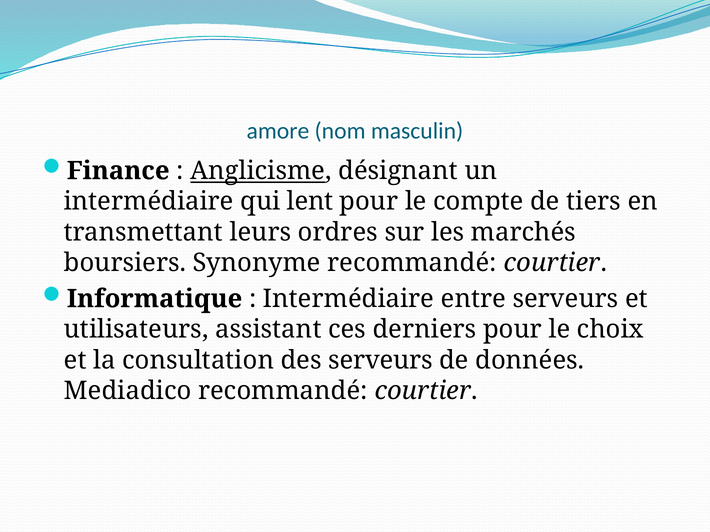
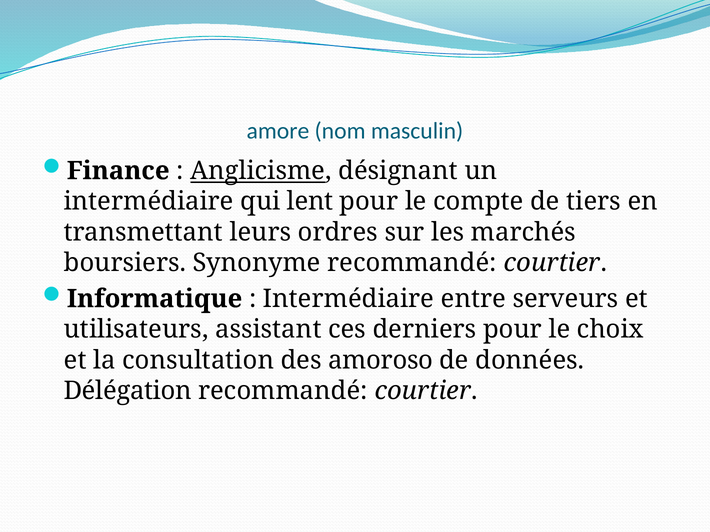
des serveurs: serveurs -> amoroso (381, 361)
Mediadico: Mediadico -> Délégation (128, 391)
